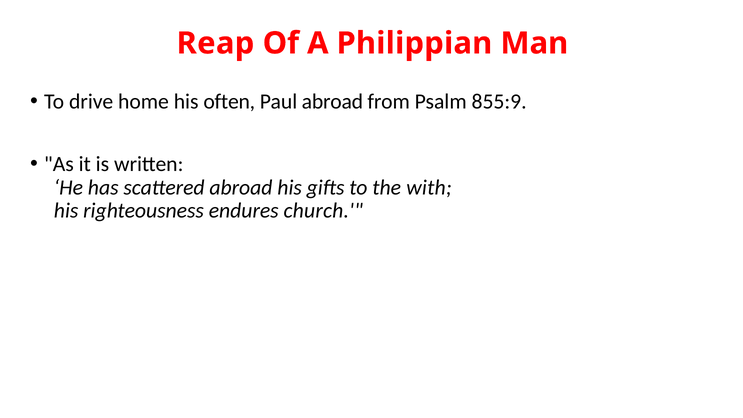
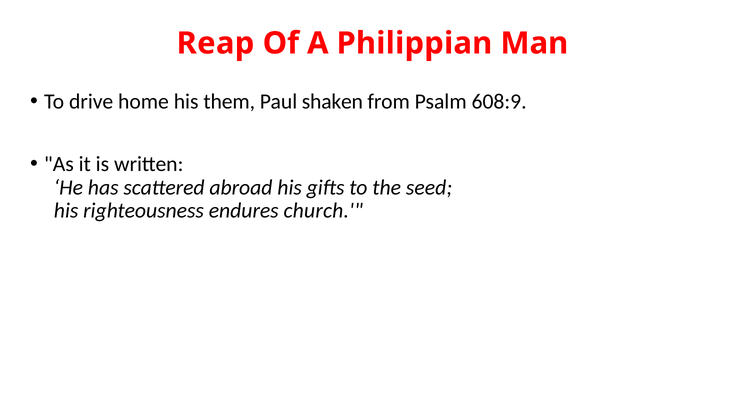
often: often -> them (229, 102)
Paul abroad: abroad -> shaken (332, 102)
855:9: 855:9 -> 608:9 (499, 102)
with: with -> seed (429, 187)
